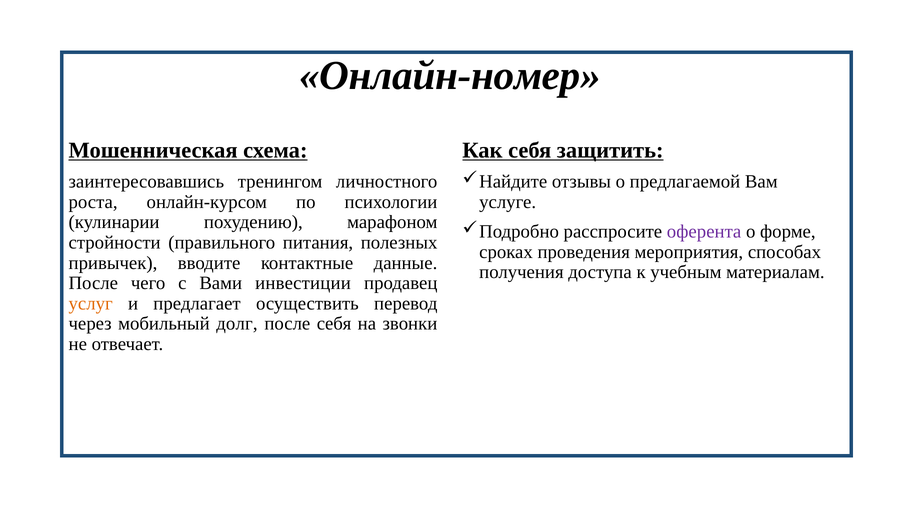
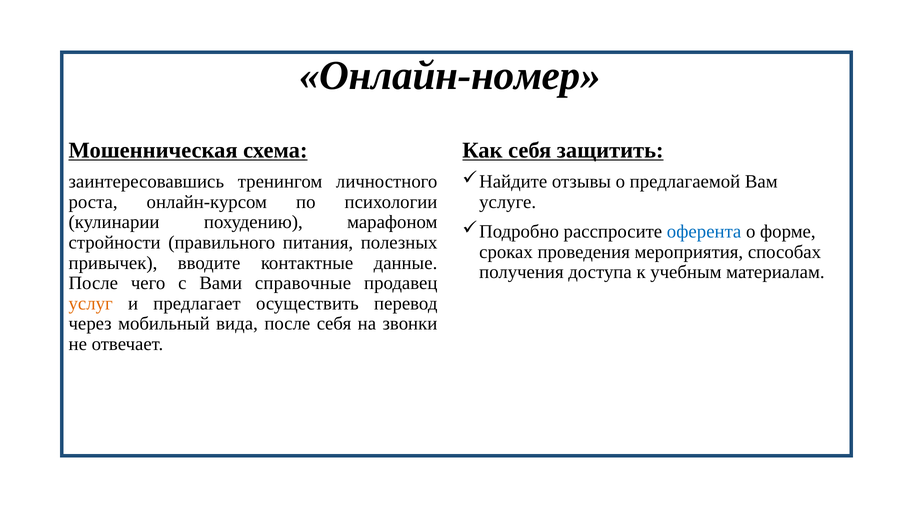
оферента colour: purple -> blue (704, 232)
инвестиции: инвестиции -> справочные (303, 283)
долг: долг -> вида (237, 324)
